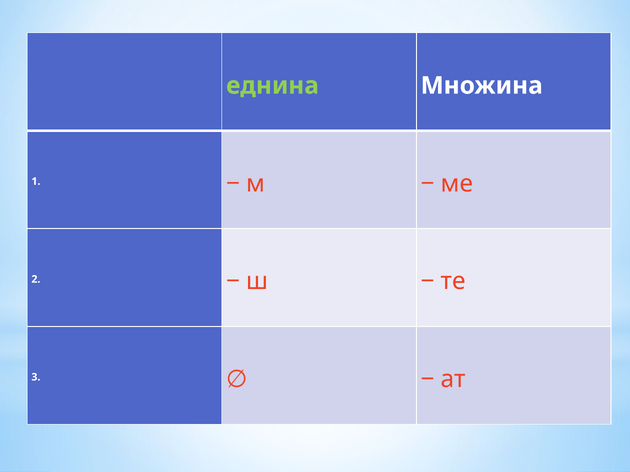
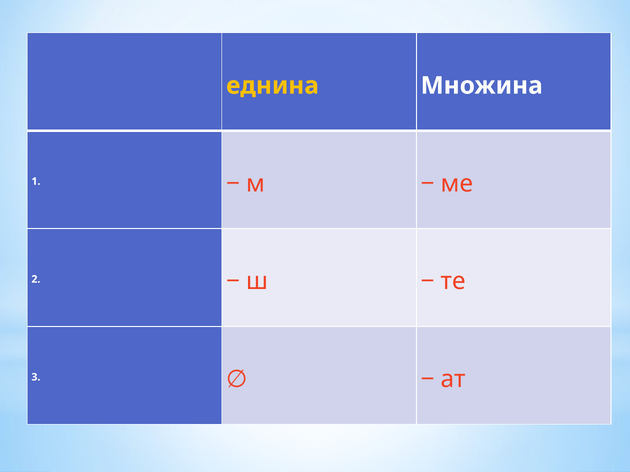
еднина colour: light green -> yellow (272, 86)
